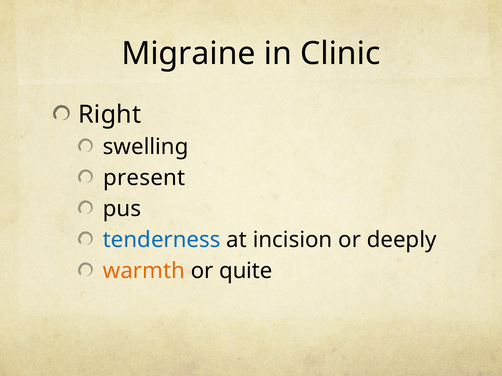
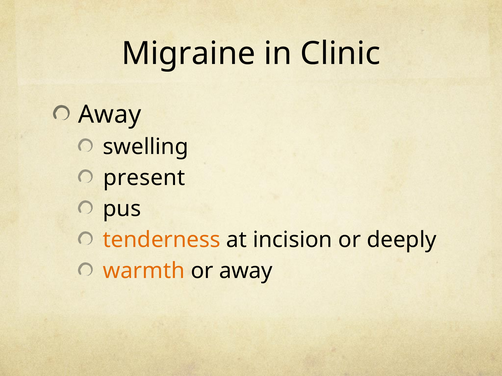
Right: Right -> Away (110, 115)
tenderness colour: blue -> orange (162, 240)
or quite: quite -> away (246, 271)
